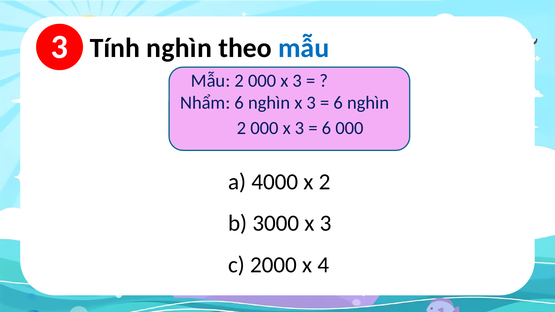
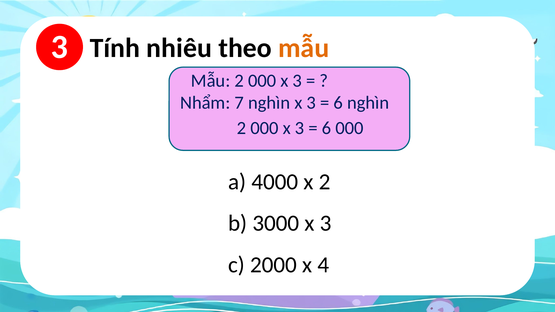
Tính nghìn: nghìn -> nhiêu (179, 48)
mẫu colour: blue -> orange (304, 48)
Nhẩm 6: 6 -> 7 (239, 103)
